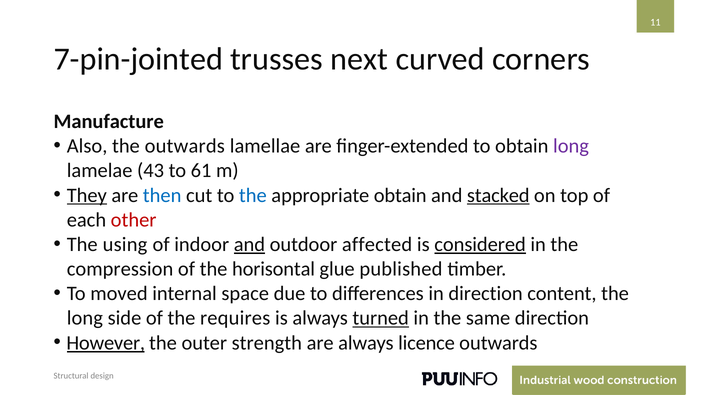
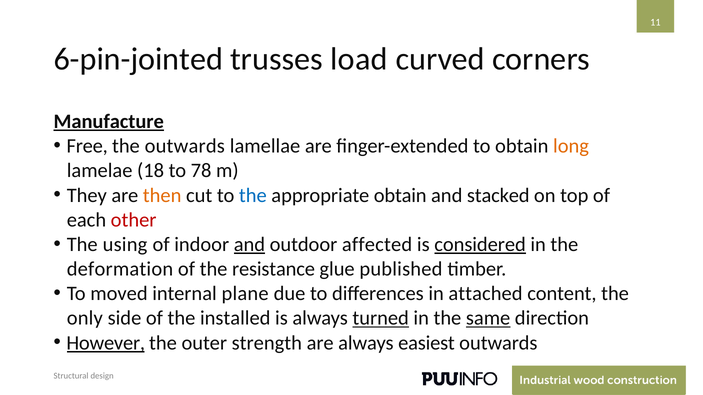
7-pin-jointed: 7-pin-jointed -> 6-pin-jointed (138, 59)
next: next -> load (359, 59)
Manufacture underline: none -> present (109, 122)
Also: Also -> Free (87, 146)
long colour: purple -> orange (571, 146)
43: 43 -> 18 (151, 171)
61: 61 -> 78 (201, 171)
They underline: present -> none (87, 195)
then colour: blue -> orange (162, 195)
stacked underline: present -> none (498, 195)
compression: compression -> deformation (120, 269)
horisontal: horisontal -> resistance (274, 269)
space: space -> plane (245, 294)
in direction: direction -> attached (486, 294)
long: long -> only (85, 319)
requires: requires -> installed (235, 319)
same underline: none -> present (488, 319)
licence: licence -> easiest (427, 343)
